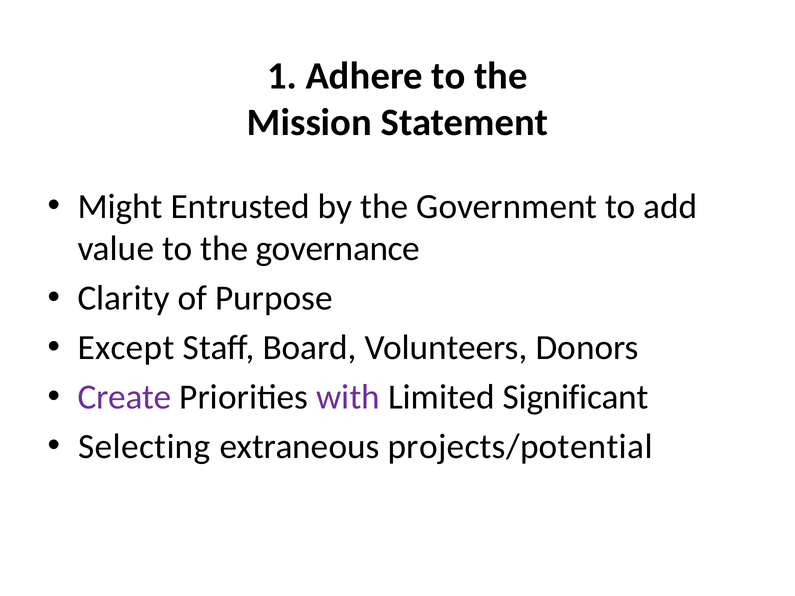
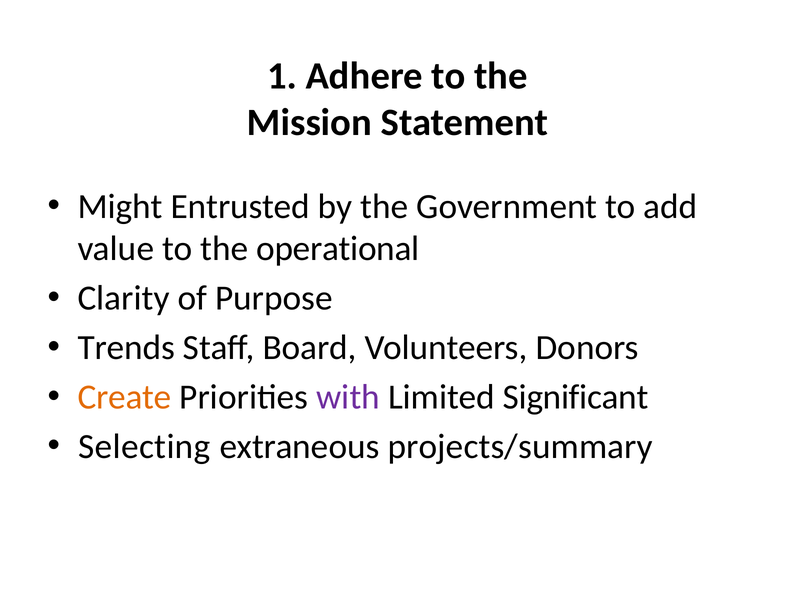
governance: governance -> operational (338, 249)
Except: Except -> Trends (126, 348)
Create colour: purple -> orange (125, 397)
projects/potential: projects/potential -> projects/summary (520, 447)
